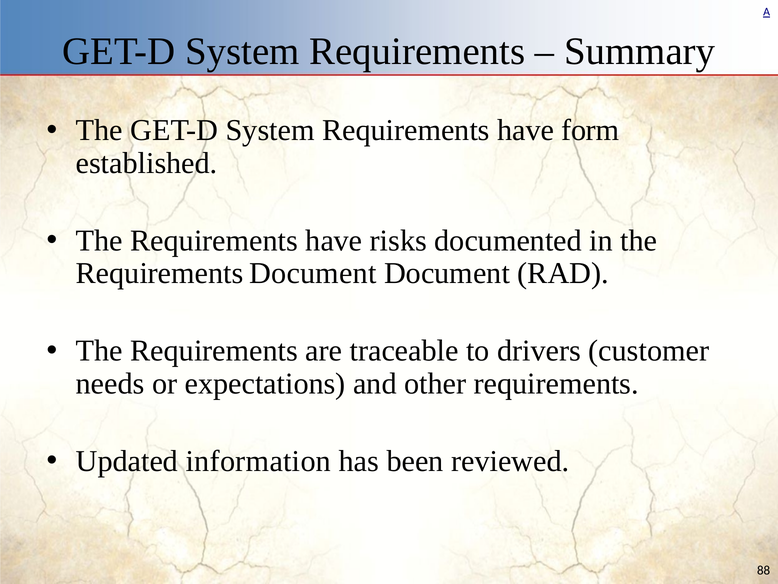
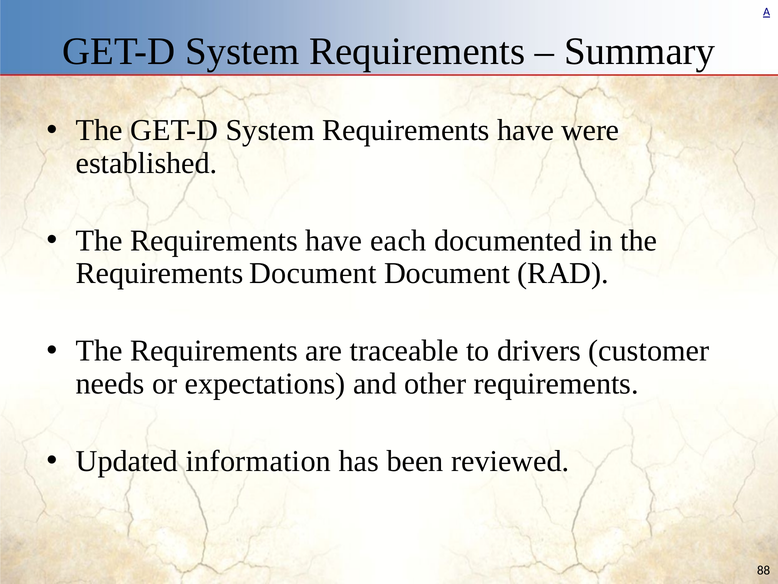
form: form -> were (590, 130)
risks: risks -> each (398, 240)
